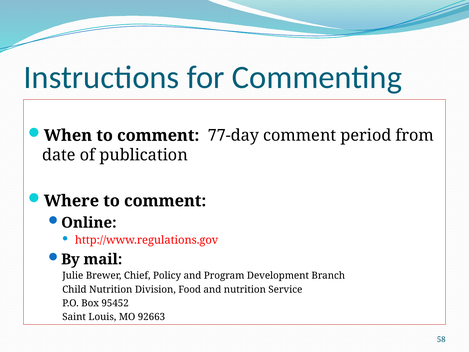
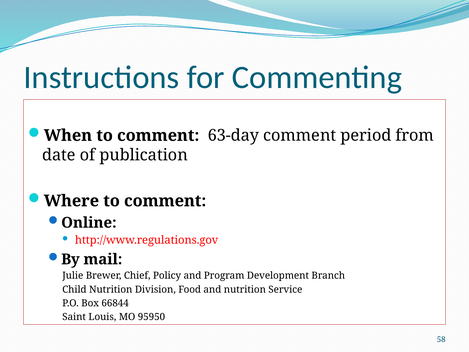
77-day: 77-day -> 63-day (233, 135)
95452: 95452 -> 66844 (115, 303)
92663: 92663 -> 95950 (151, 317)
